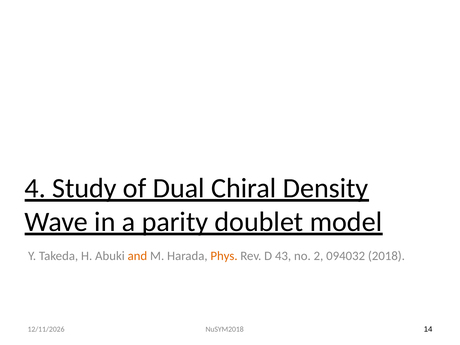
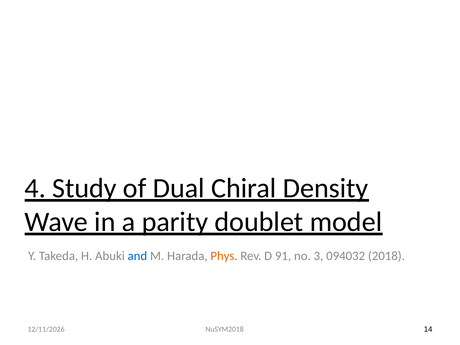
and colour: orange -> blue (137, 256)
43: 43 -> 91 (283, 256)
2: 2 -> 3 (318, 256)
